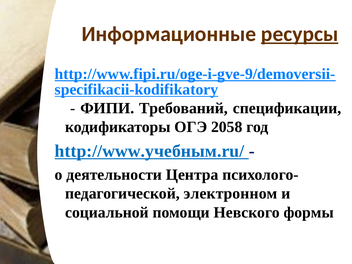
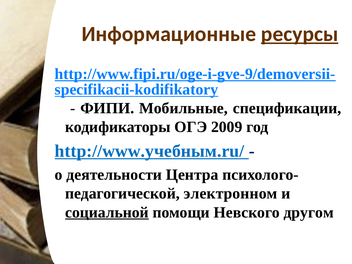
Требований: Требований -> Мобильные (183, 108)
2058: 2058 -> 2009 (227, 127)
социальной underline: none -> present (107, 212)
формы: формы -> другом (309, 212)
